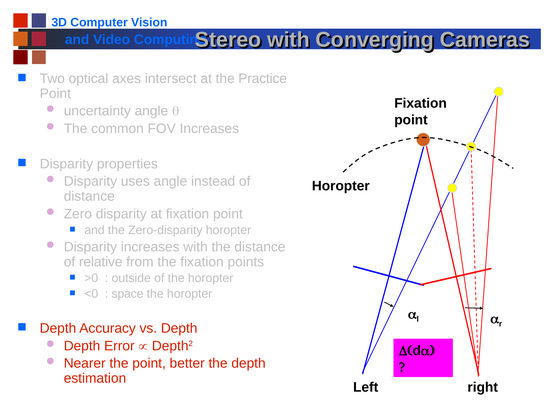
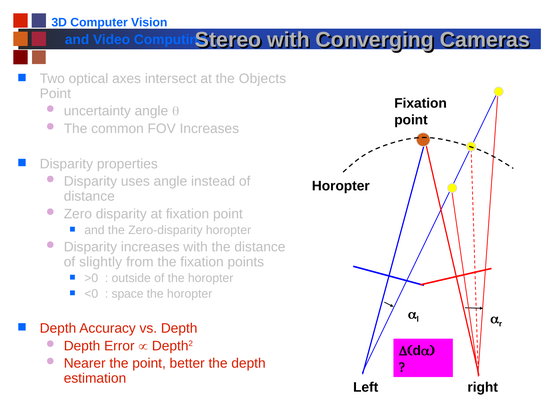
Practice: Practice -> Objects (262, 79)
relative: relative -> slightly (101, 262)
